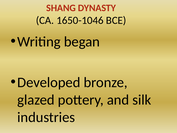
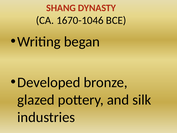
1650-1046: 1650-1046 -> 1670-1046 (80, 20)
